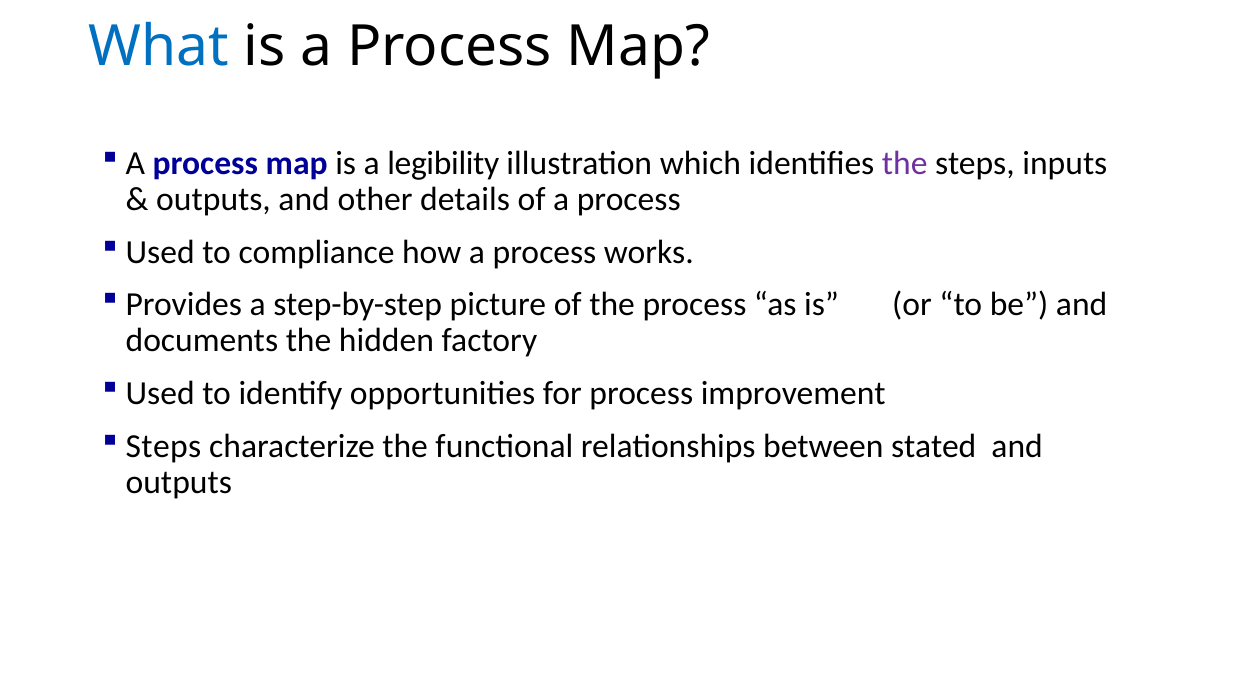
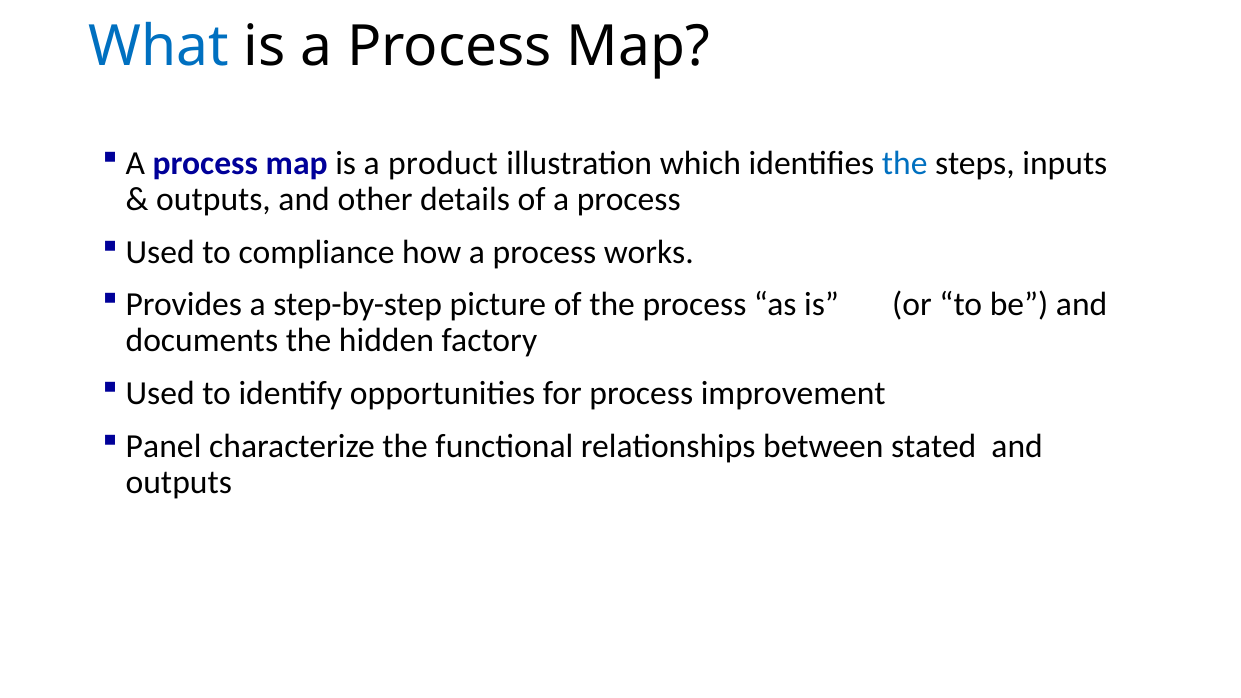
legibility: legibility -> product (443, 163)
the colour: purple -> blue (905, 163)
Steps: Steps -> Panel (164, 446)
